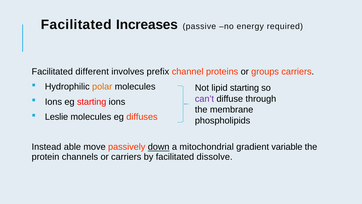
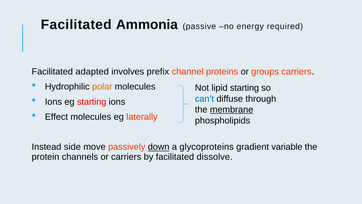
Increases: Increases -> Ammonia (147, 25)
different: different -> adapted (92, 71)
can’t colour: purple -> blue (204, 99)
membrane underline: none -> present (232, 109)
Leslie: Leslie -> Effect (56, 117)
diffuses: diffuses -> laterally (142, 117)
able: able -> side (72, 147)
mitochondrial: mitochondrial -> glycoproteins (207, 147)
